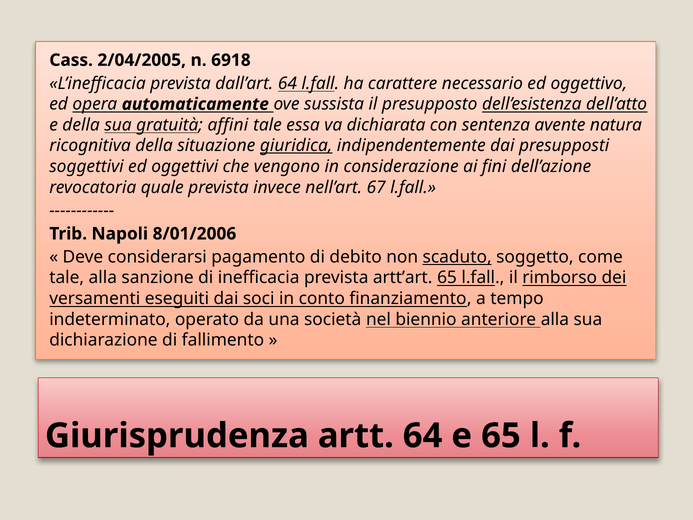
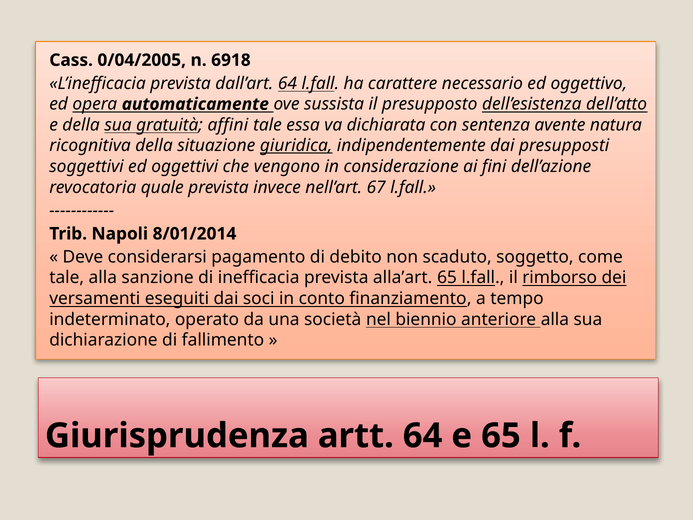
2/04/2005: 2/04/2005 -> 0/04/2005 (142, 60)
8/01/2006: 8/01/2006 -> 8/01/2014 (194, 234)
scaduto underline: present -> none (457, 257)
artt’art: artt’art -> alla’art (403, 278)
